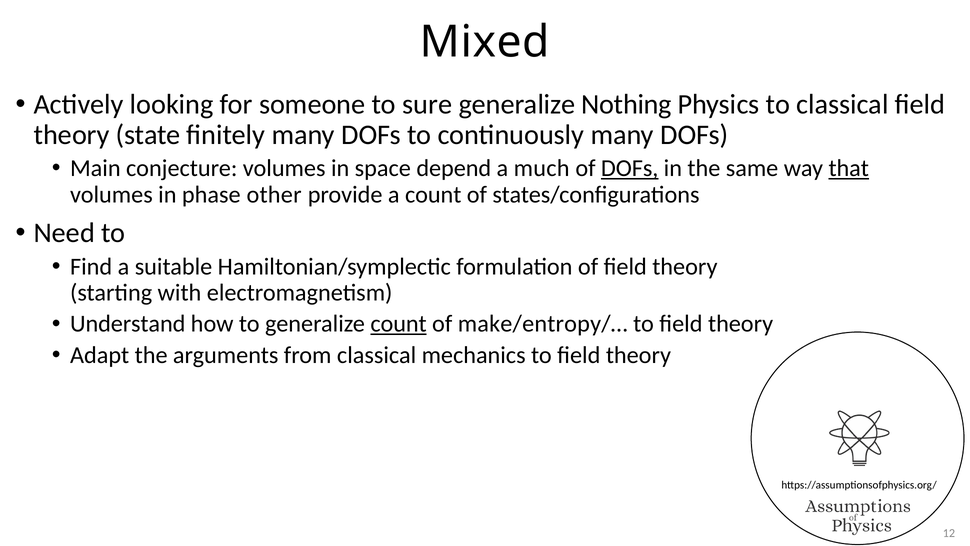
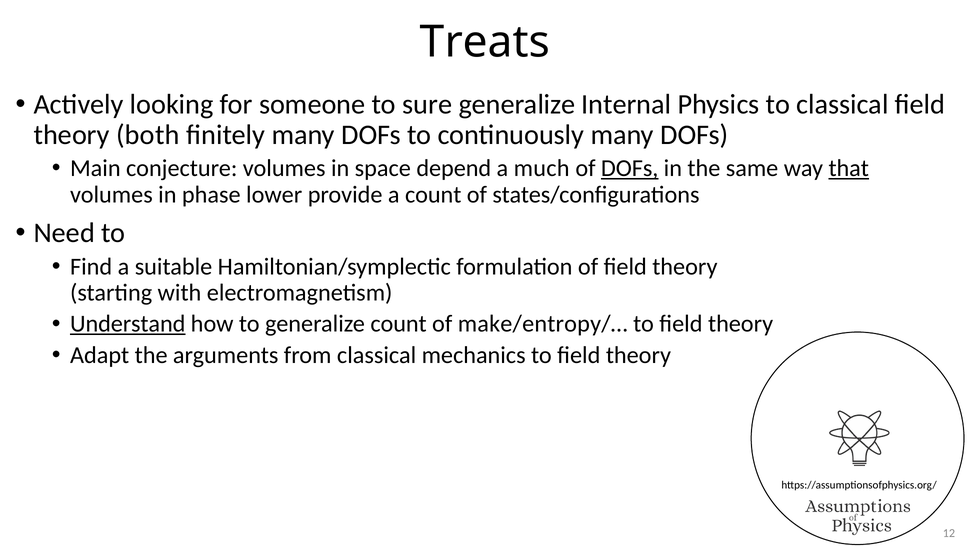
Mixed: Mixed -> Treats (485, 42)
Nothing: Nothing -> Internal (626, 104)
state: state -> both (148, 135)
other: other -> lower (274, 194)
Understand underline: none -> present (128, 324)
count underline: present -> none (399, 324)
